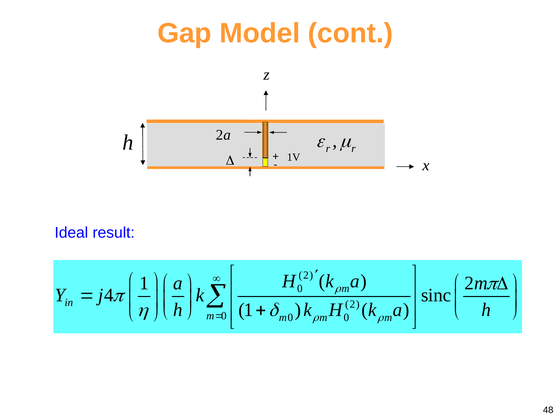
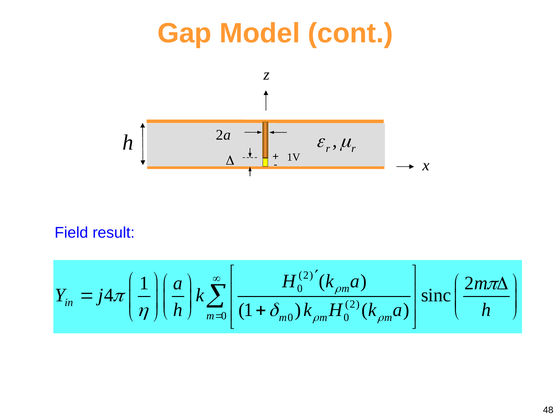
Ideal: Ideal -> Field (71, 233)
